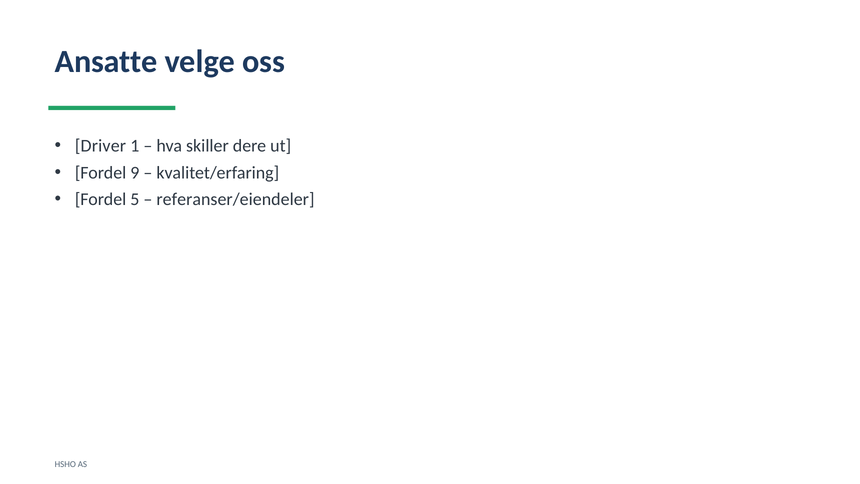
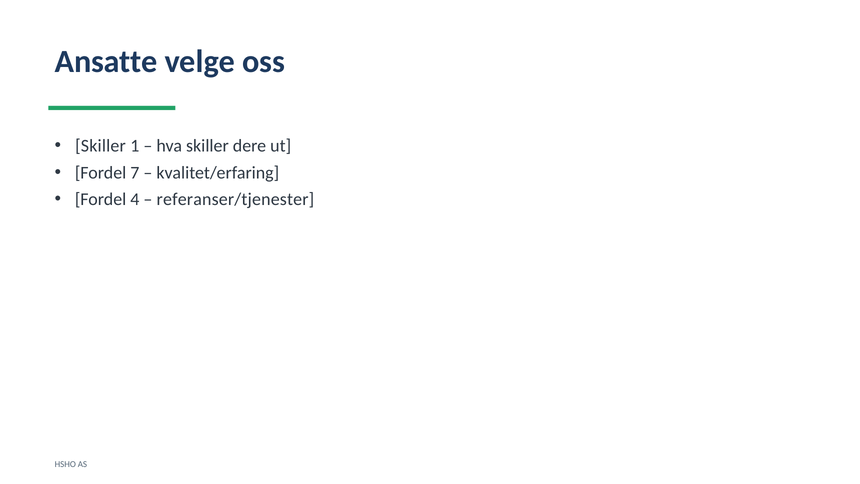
Driver: Driver -> Skiller (100, 146)
9: 9 -> 7 (135, 173)
5: 5 -> 4 (135, 199)
referanser/eiendeler: referanser/eiendeler -> referanser/tjenester (235, 199)
